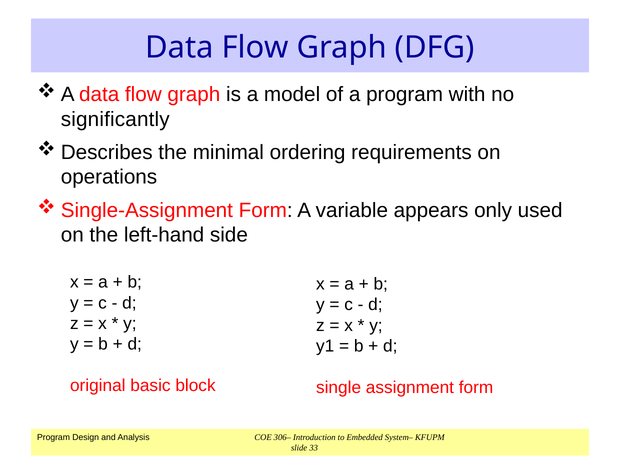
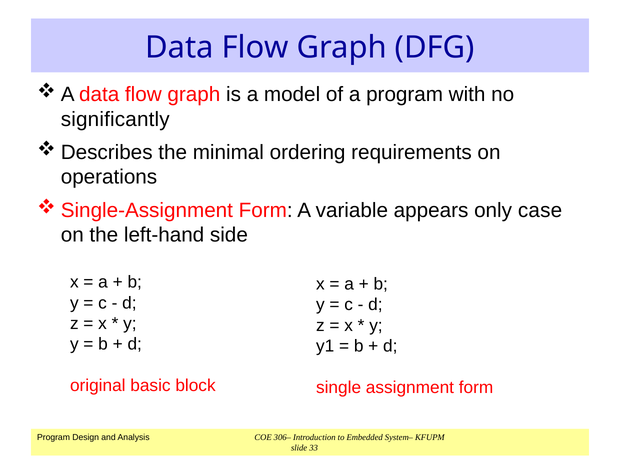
used: used -> case (540, 210)
